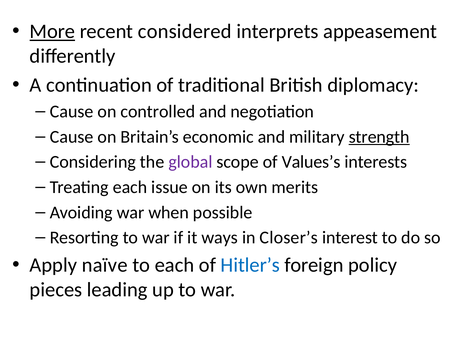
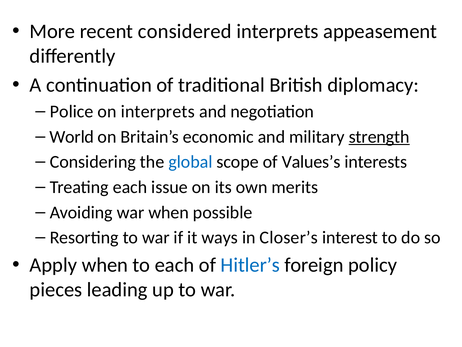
More underline: present -> none (52, 31)
Cause: Cause -> Police (72, 111)
on controlled: controlled -> interprets (158, 111)
Cause: Cause -> World (72, 137)
global colour: purple -> blue (190, 162)
Apply naïve: naïve -> when (105, 265)
